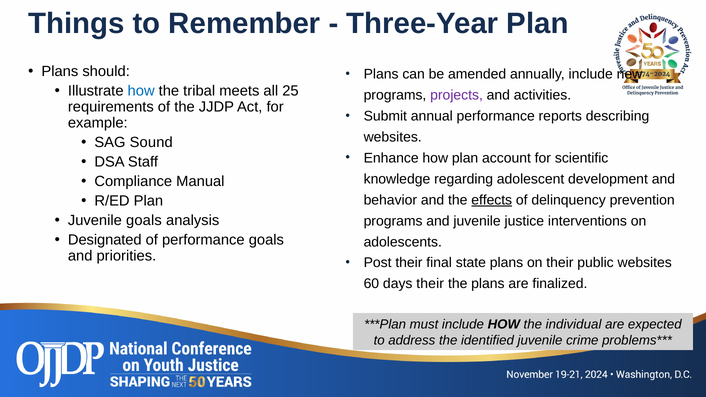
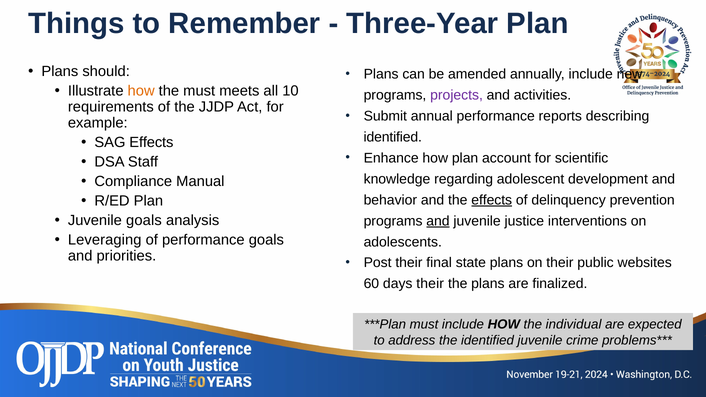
how colour: blue -> orange (141, 91)
the tribal: tribal -> must (199, 91)
25: 25 -> 10 (290, 91)
websites: websites -> identified (393, 137)
SAG Sound: Sound -> Effects (151, 142)
and underline: none -> present (438, 221)
Designated: Designated -> Leveraging (105, 240)
